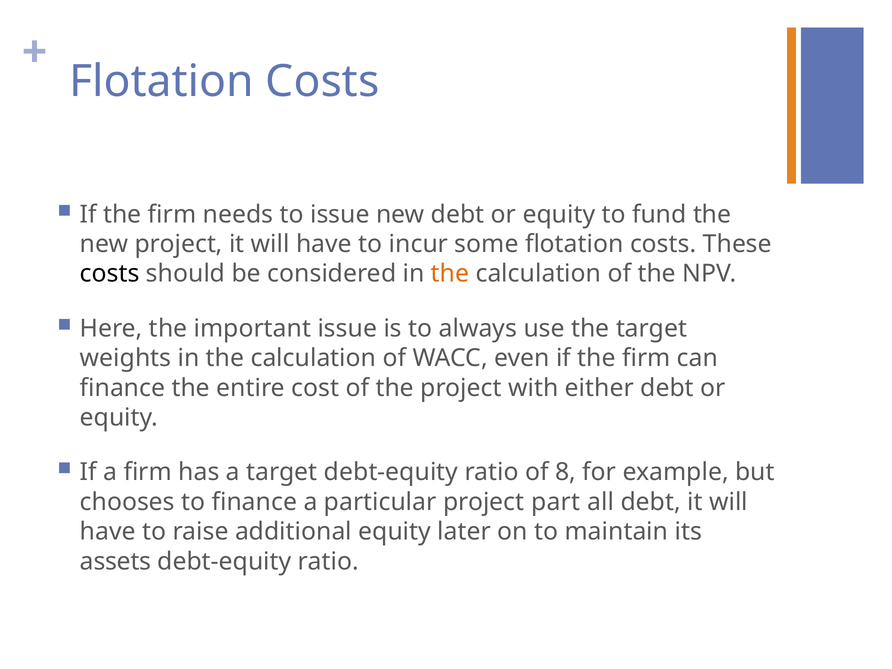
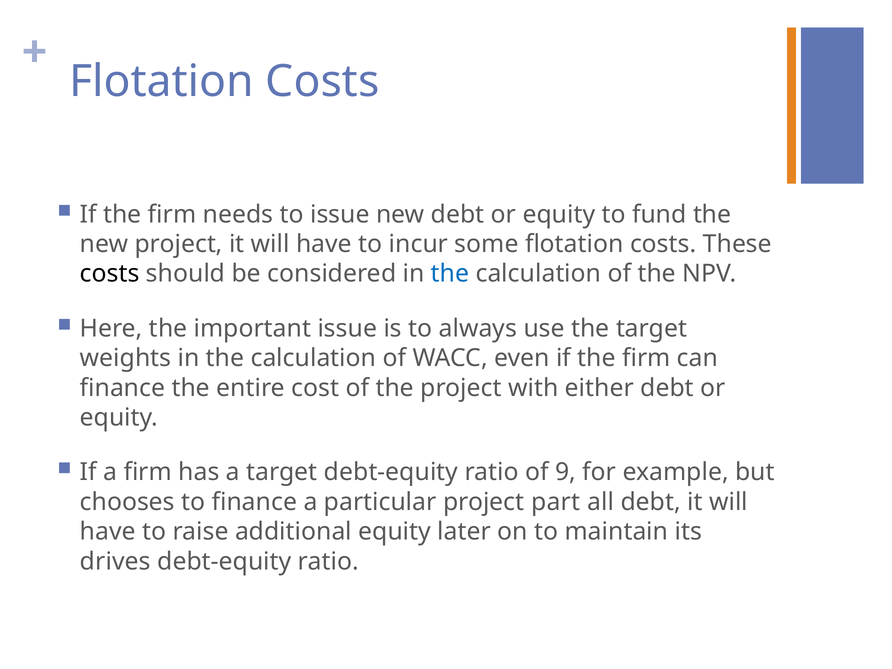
the colour: orange -> blue (450, 274)
8: 8 -> 9 (565, 472)
assets: assets -> drives (115, 561)
